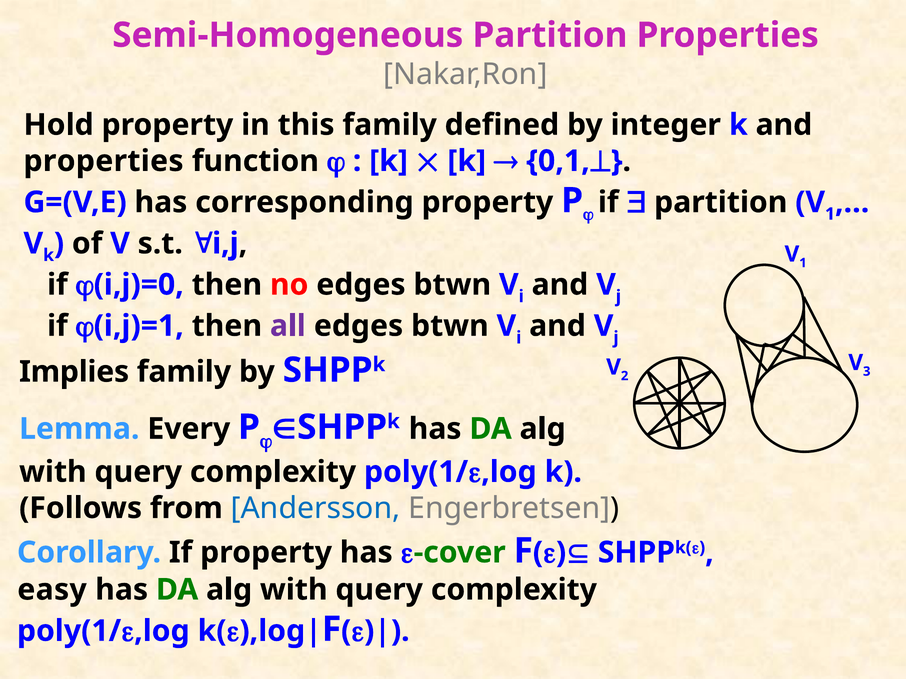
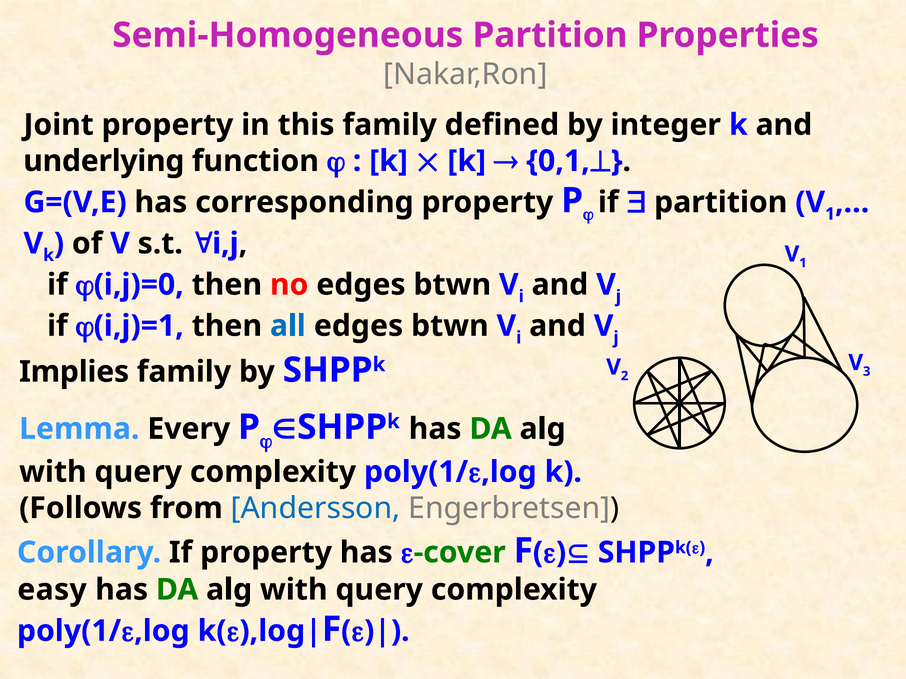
Hold: Hold -> Joint (59, 125)
properties: properties -> underlying (104, 161)
all colour: purple -> blue (288, 326)
